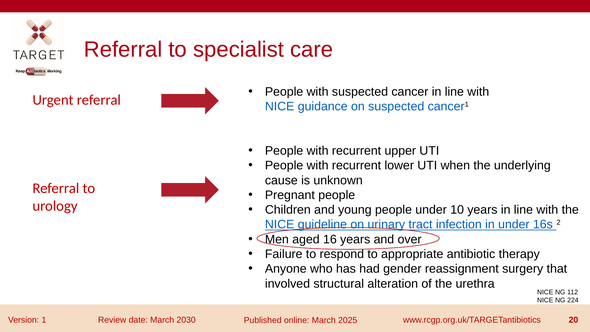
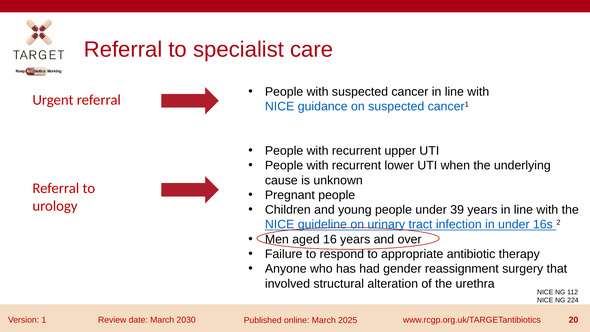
10: 10 -> 39 (457, 210)
